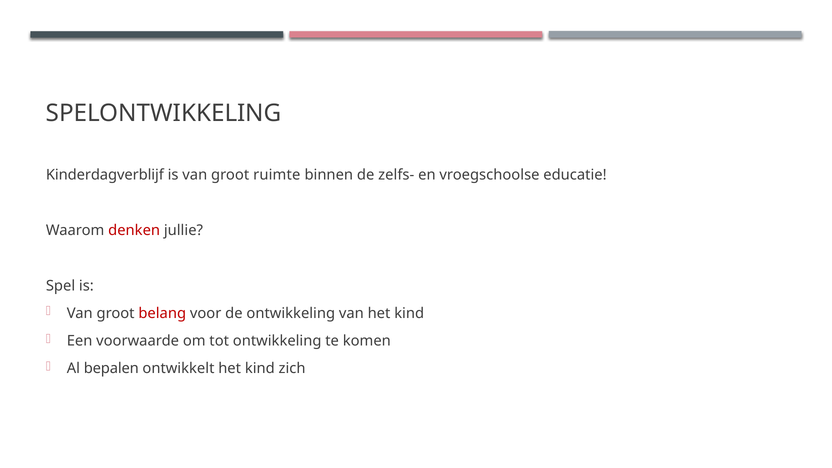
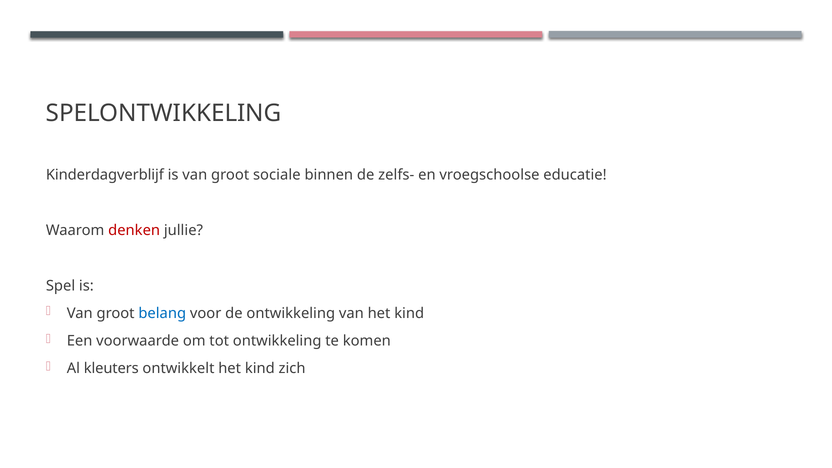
ruimte: ruimte -> sociale (277, 175)
belang colour: red -> blue (162, 313)
bepalen: bepalen -> kleuters (111, 369)
